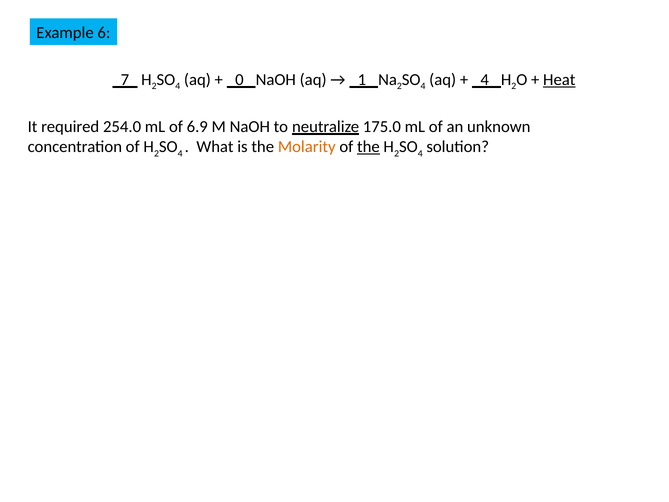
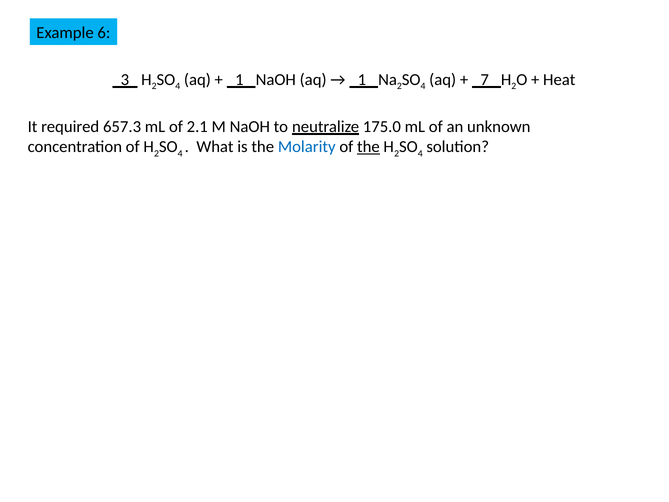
_7_: _7_ -> _3_ (125, 80)
_0_: _0_ -> _1_ (239, 80)
_4_: _4_ -> _7_ (485, 80)
Heat underline: present -> none (559, 80)
254.0: 254.0 -> 657.3 (122, 127)
6.9: 6.9 -> 2.1 (197, 127)
Molarity colour: orange -> blue (307, 147)
